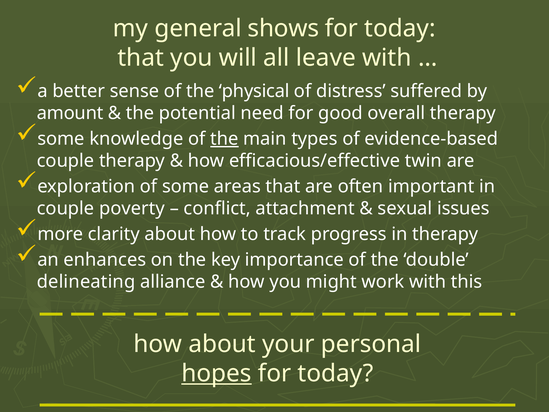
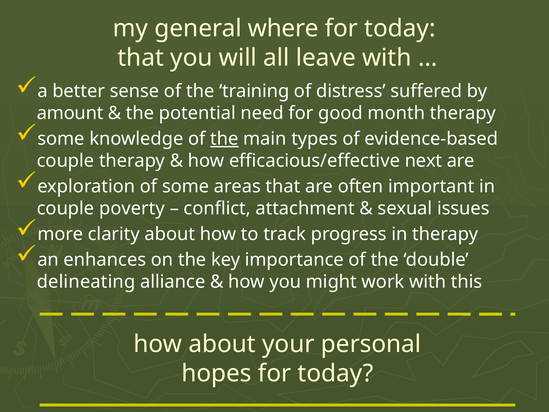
shows: shows -> where (283, 28)
physical: physical -> training (254, 91)
overall: overall -> month (396, 113)
twin: twin -> next (423, 161)
hopes underline: present -> none (216, 373)
